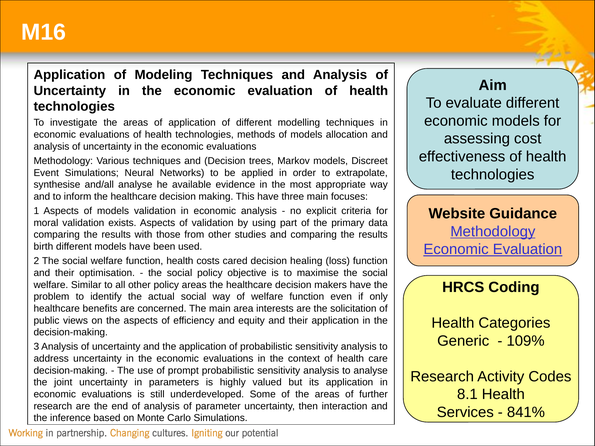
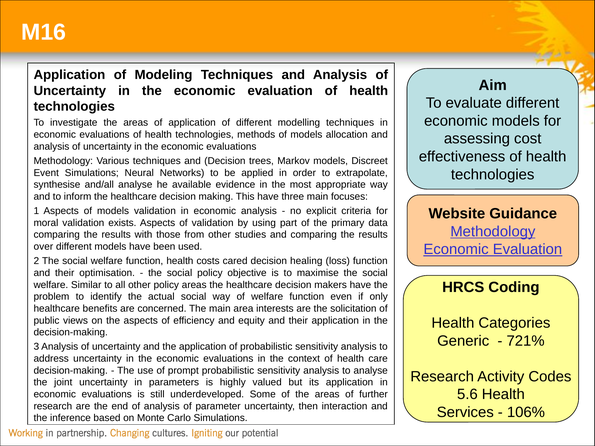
birth: birth -> over (43, 247)
109%: 109% -> 721% (526, 341)
8.1: 8.1 -> 5.6 (467, 395)
841%: 841% -> 106% (526, 412)
